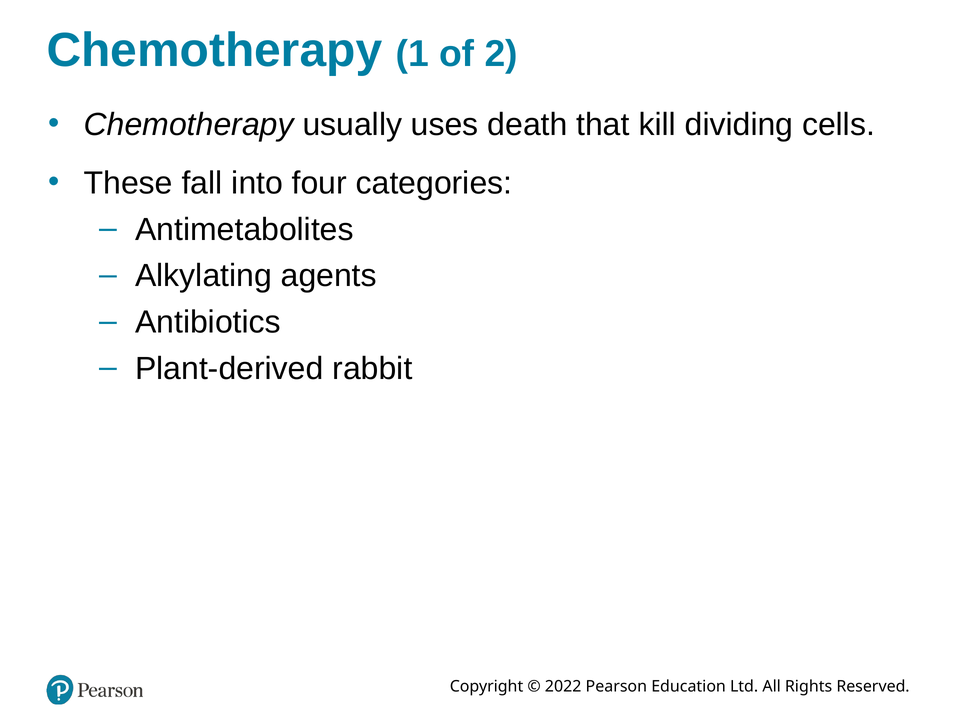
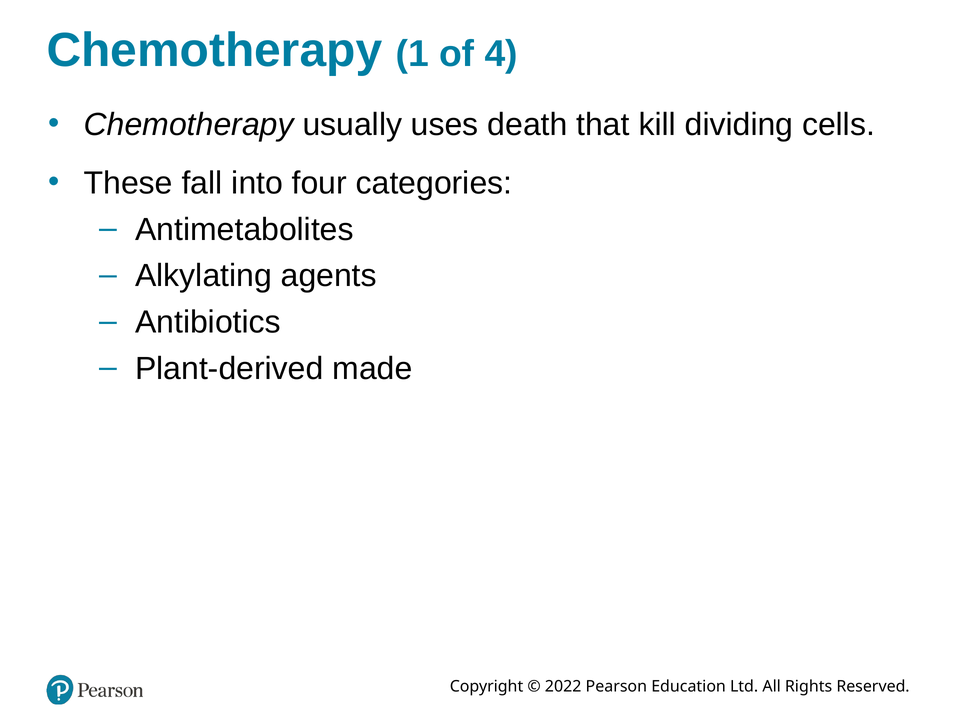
2: 2 -> 4 (501, 54)
rabbit: rabbit -> made (372, 369)
